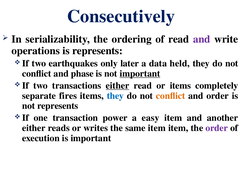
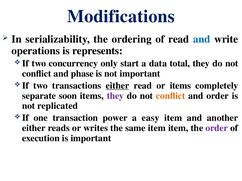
Consecutively: Consecutively -> Modifications (121, 16)
and colour: purple -> blue (202, 39)
earthquakes: earthquakes -> concurrency (73, 64)
later: later -> start (130, 64)
held: held -> total (180, 64)
important underline: present -> none (140, 74)
fires: fires -> soon (68, 96)
they colour: blue -> purple (115, 96)
not represents: represents -> replicated (58, 106)
